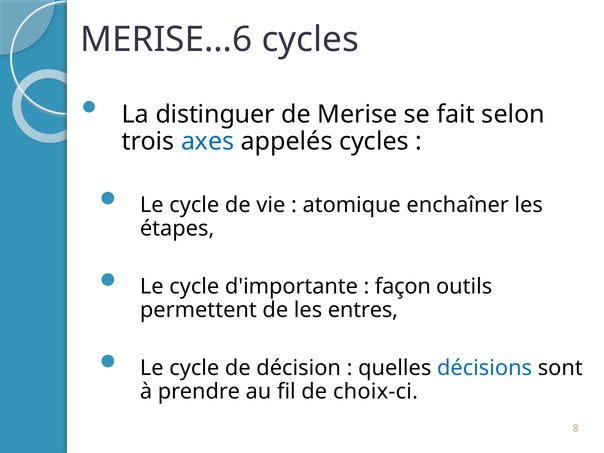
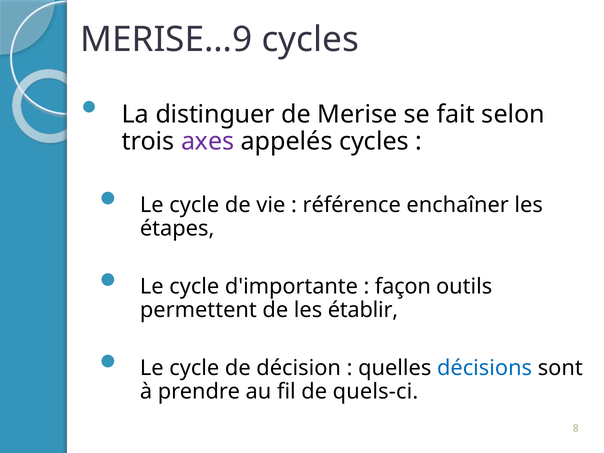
MERISE…6: MERISE…6 -> MERISE…9 (166, 39)
axes colour: blue -> purple (208, 141)
atomique: atomique -> référence (352, 205)
entres: entres -> établir (363, 310)
choix-ci: choix-ci -> quels-ci (376, 392)
